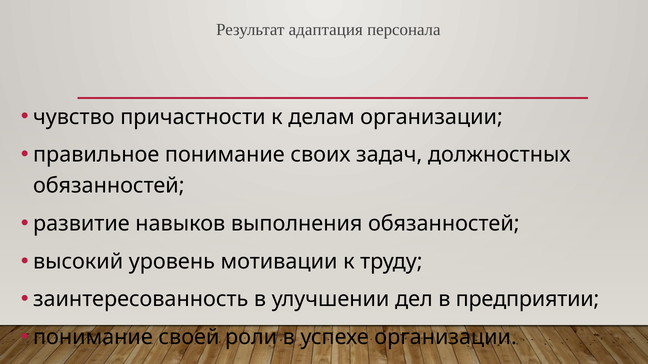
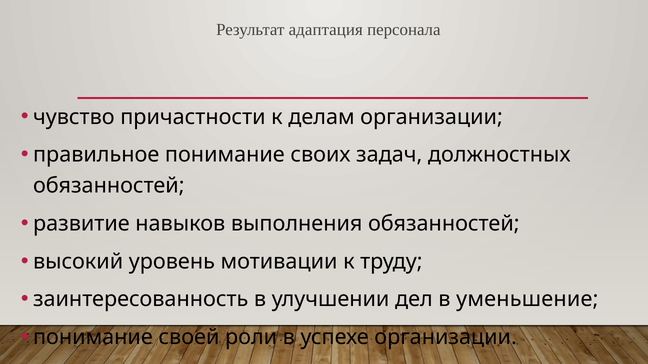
предприятии: предприятии -> уменьшение (527, 300)
